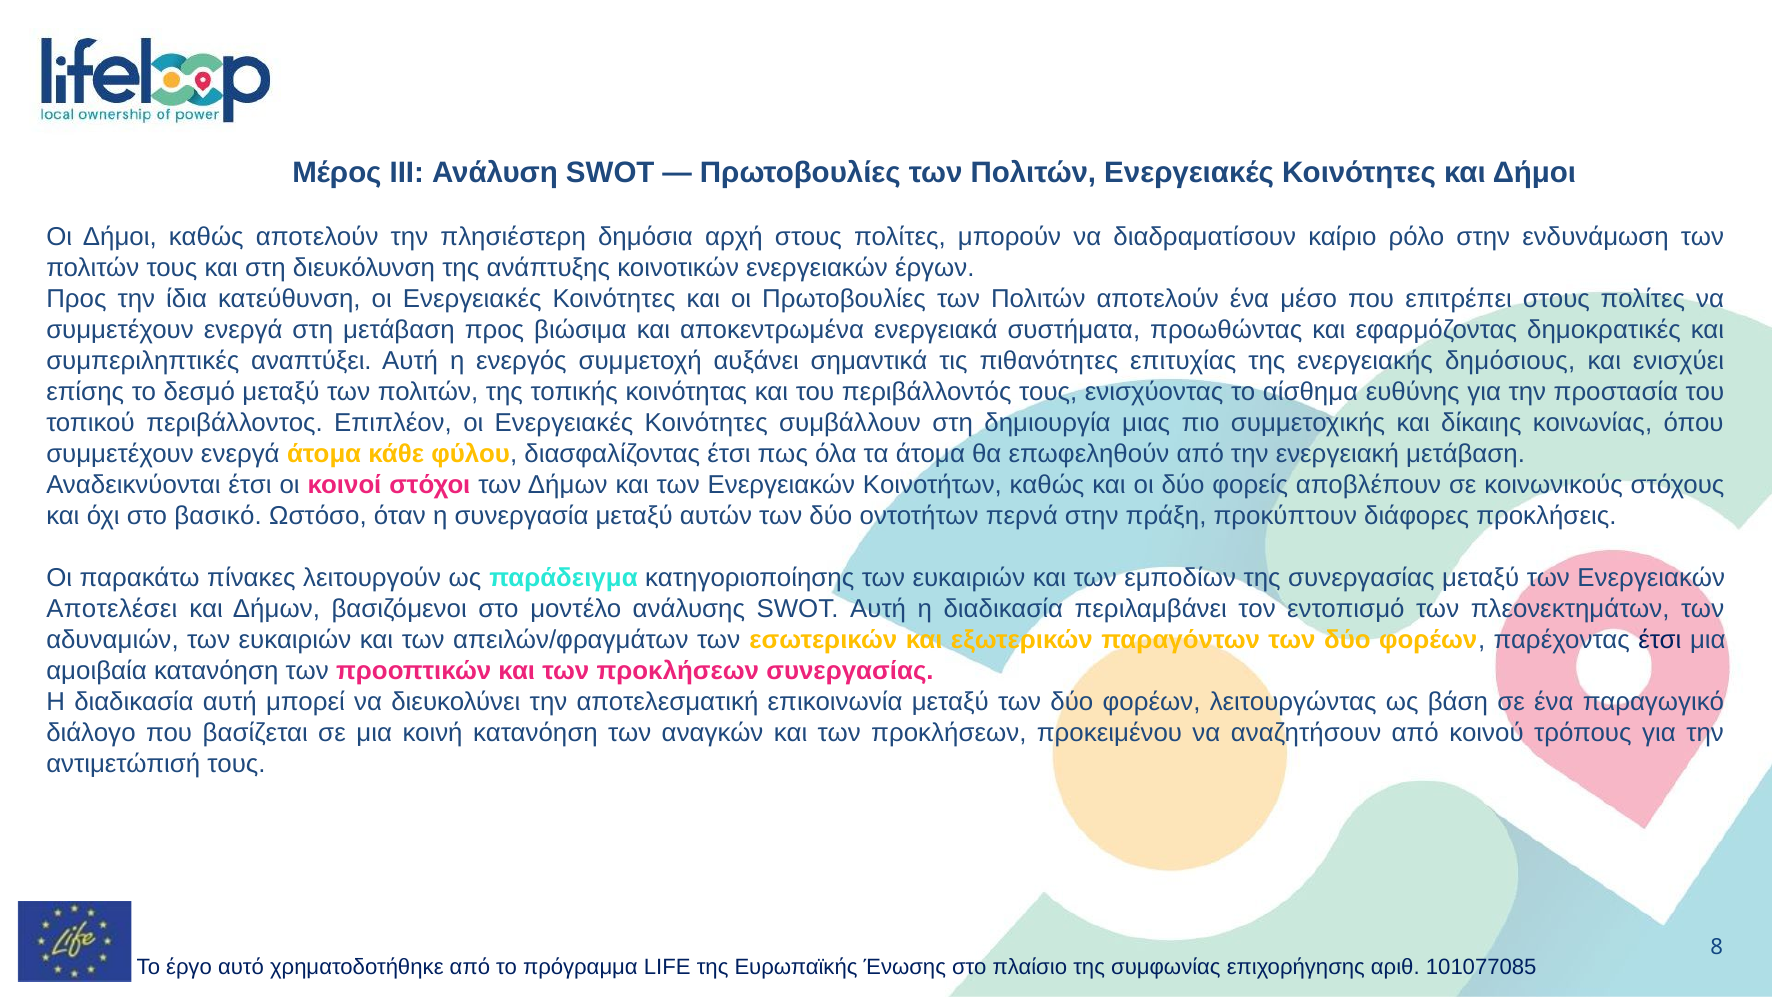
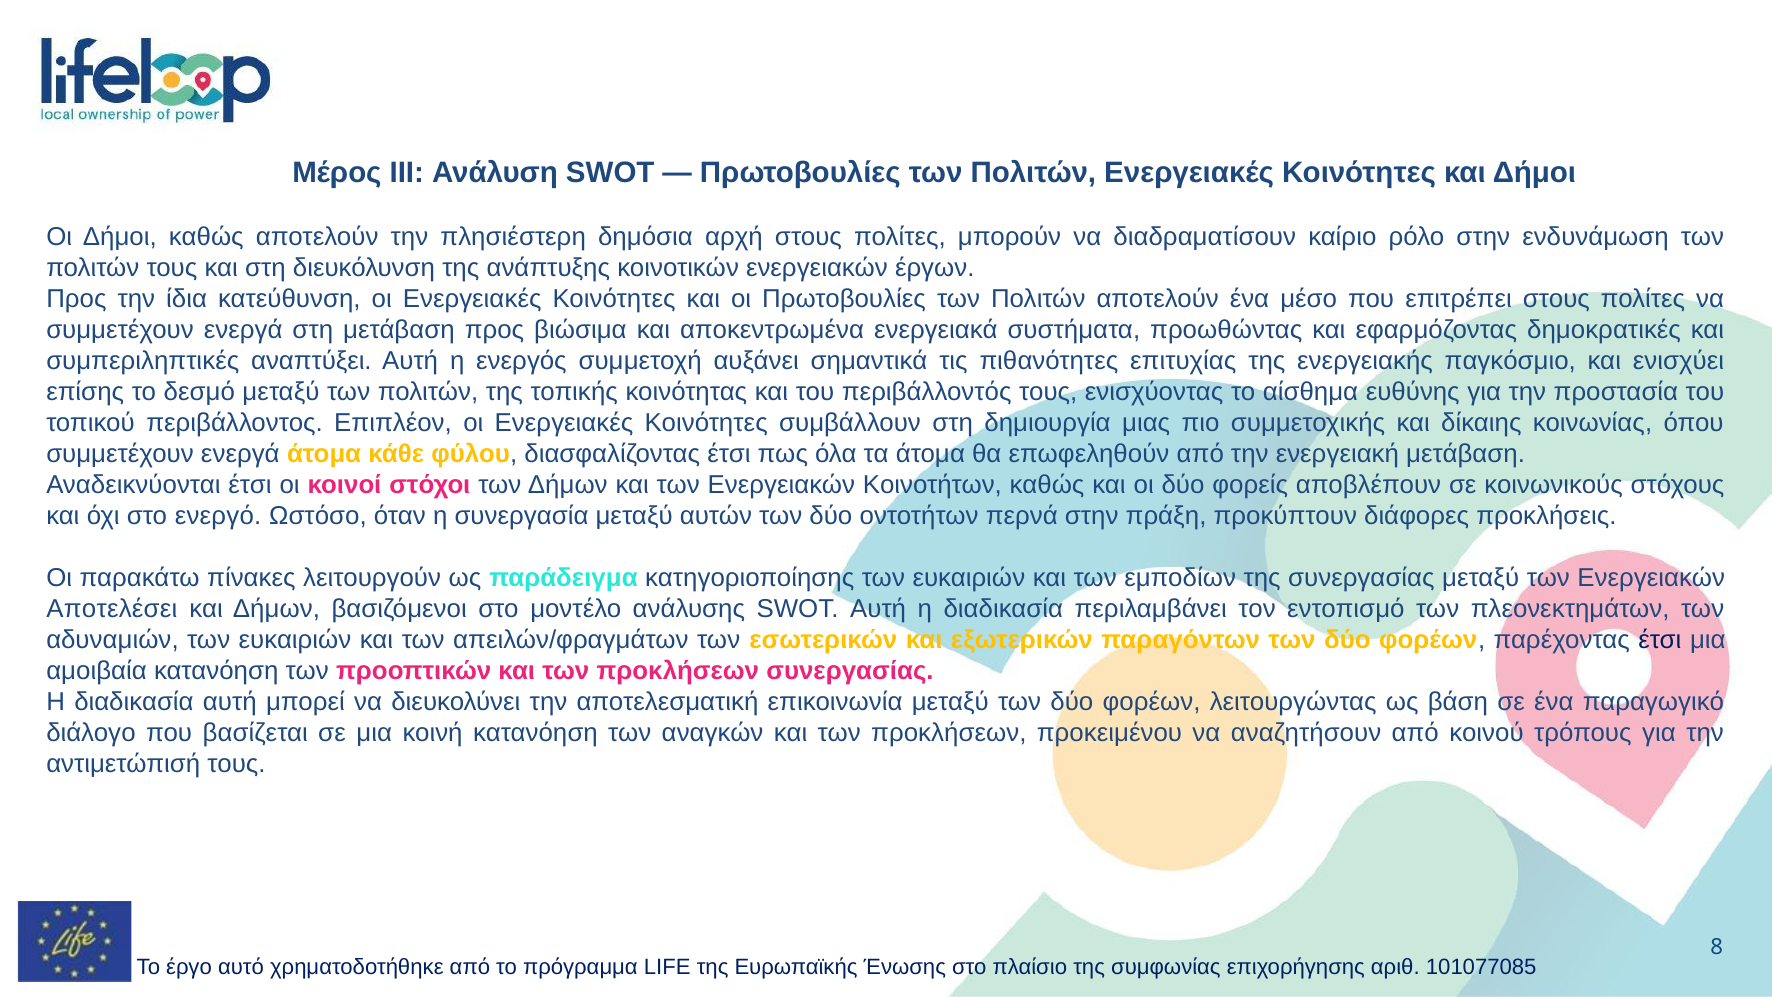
δημόσιους: δημόσιους -> παγκόσμιο (1510, 361)
βασικό: βασικό -> ενεργό (218, 516)
